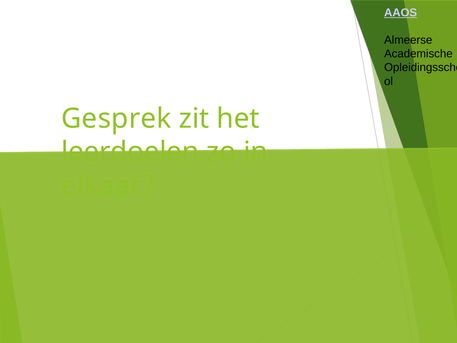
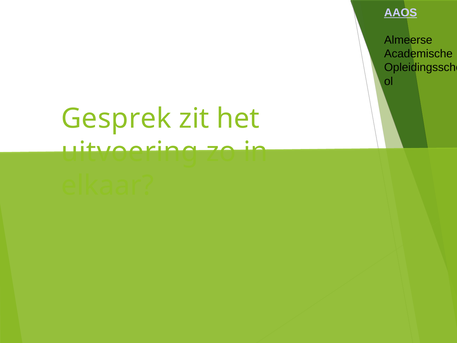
leerdoelen: leerdoelen -> uitvoering (130, 152)
